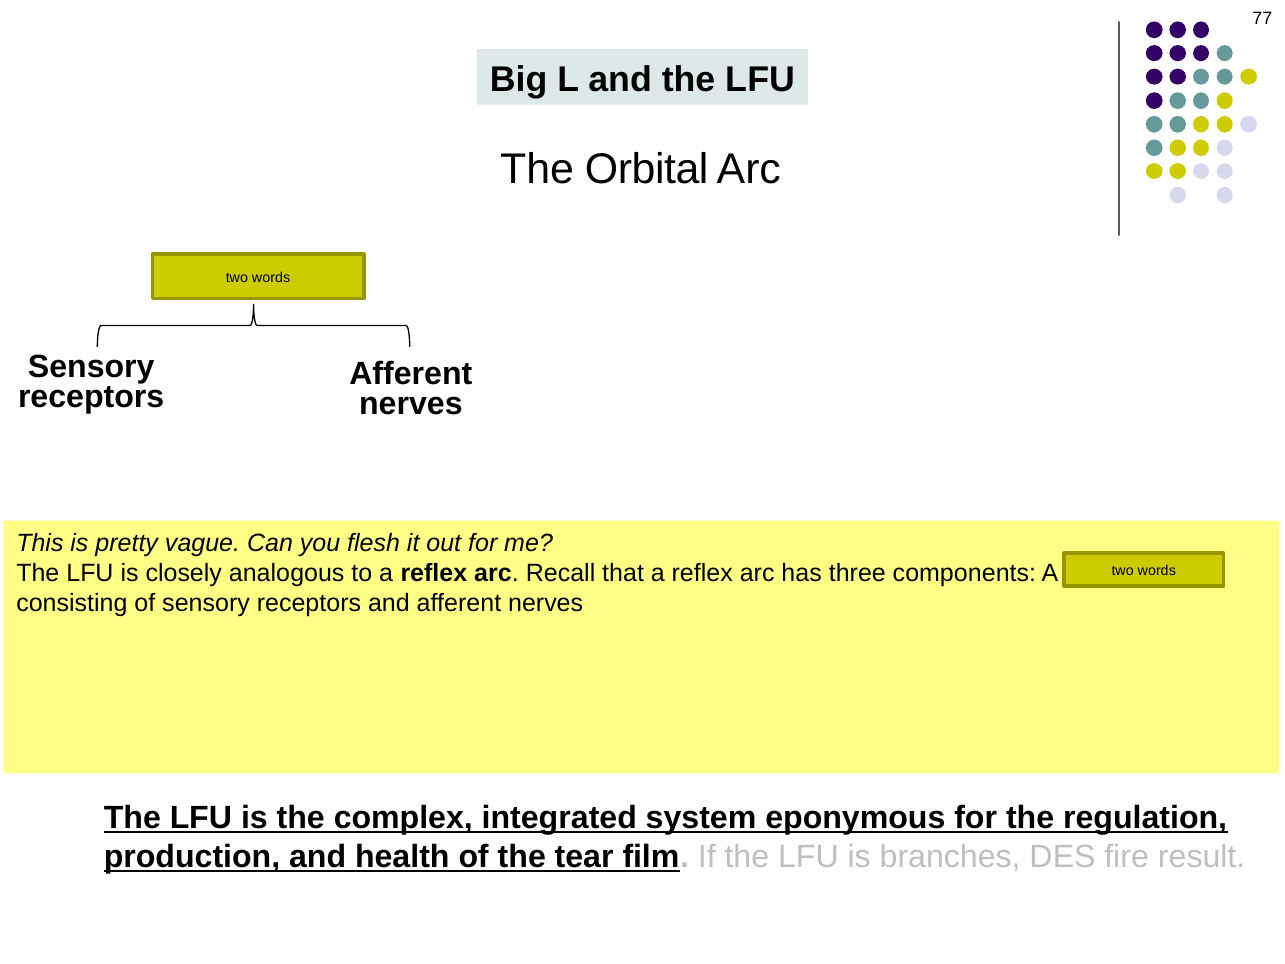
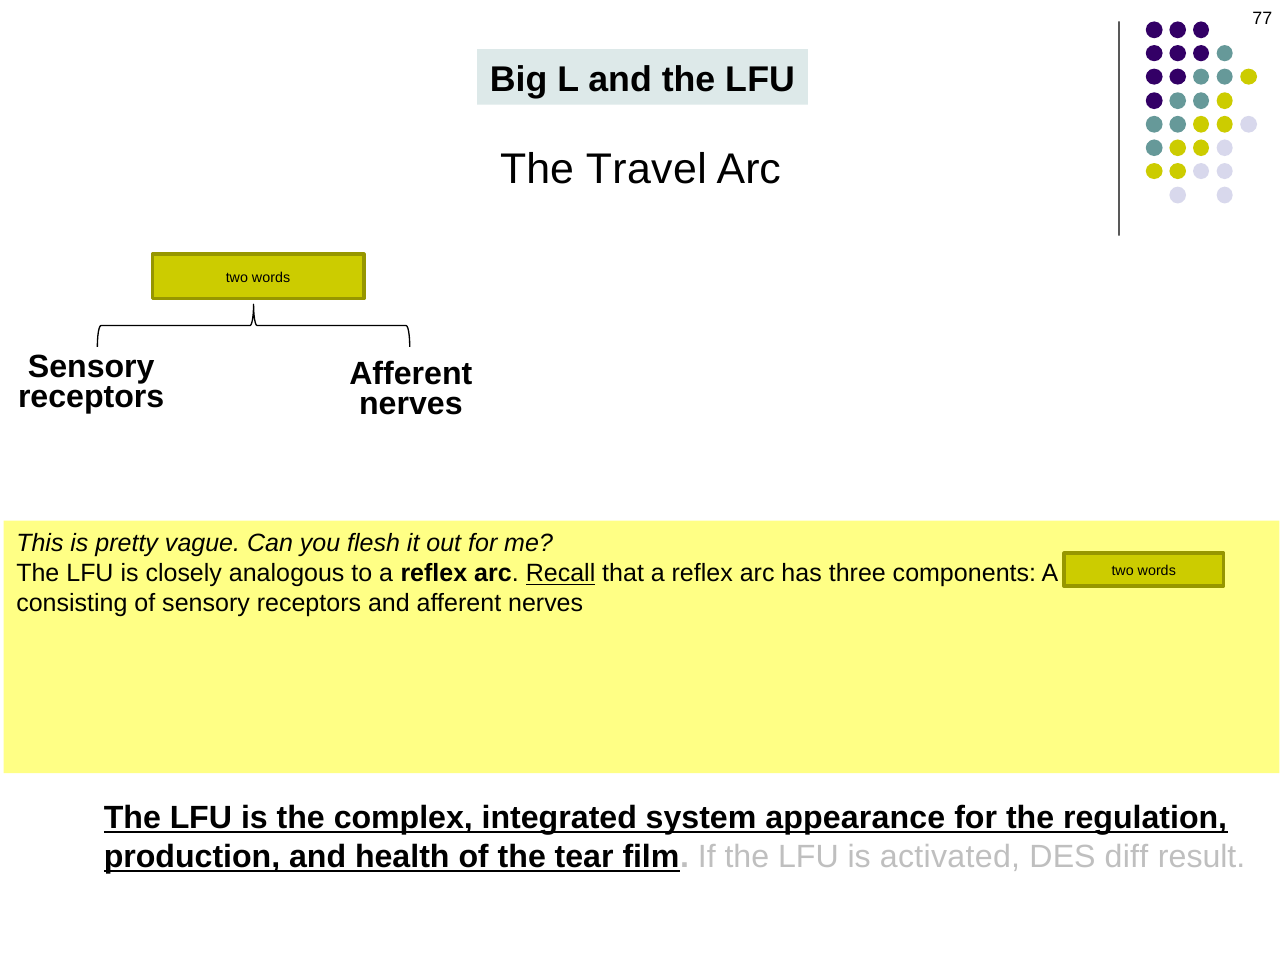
Orbital: Orbital -> Travel (646, 169)
Recall underline: none -> present (561, 573)
eponymous: eponymous -> appearance (855, 818)
is branches: branches -> activated (950, 856)
DES fire: fire -> diff (1126, 856)
